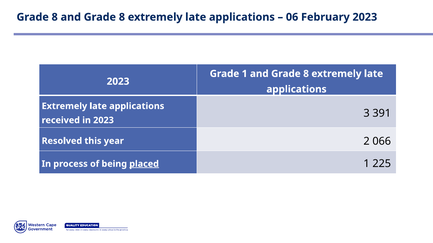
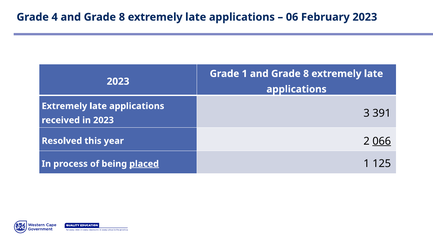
8: 8 -> 4 (55, 17)
066 underline: none -> present (382, 141)
225: 225 -> 125 (382, 164)
